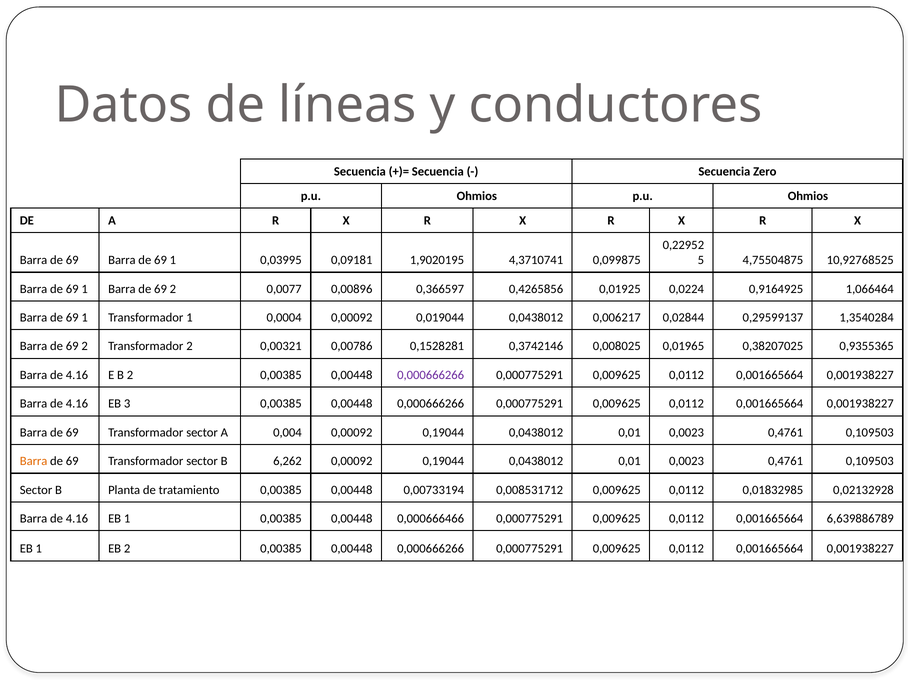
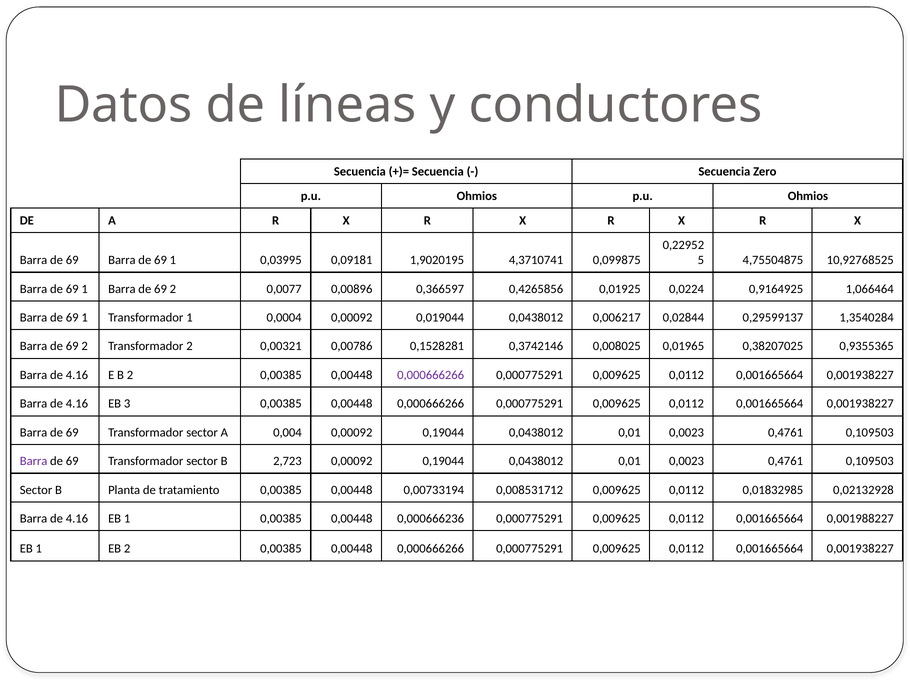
Barra colour: orange -> purple (34, 462)
6,262: 6,262 -> 2,723 (287, 462)
0,000666466: 0,000666466 -> 0,000666236 (431, 519)
6,639886789: 6,639886789 -> 0,001988227 (860, 519)
